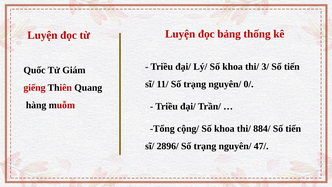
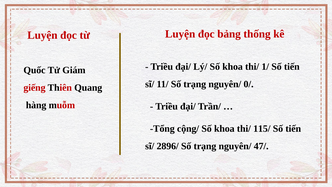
3/: 3/ -> 1/ (265, 67)
884/: 884/ -> 115/ (262, 129)
